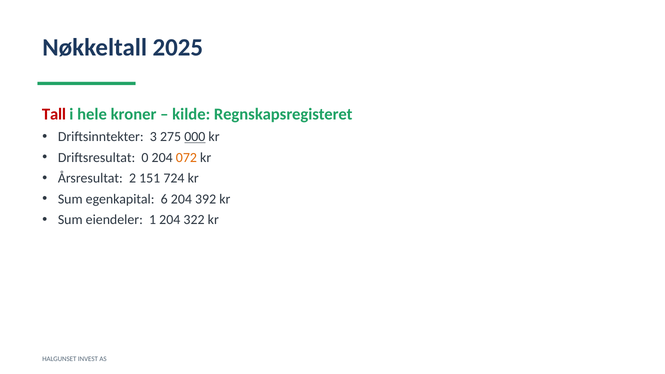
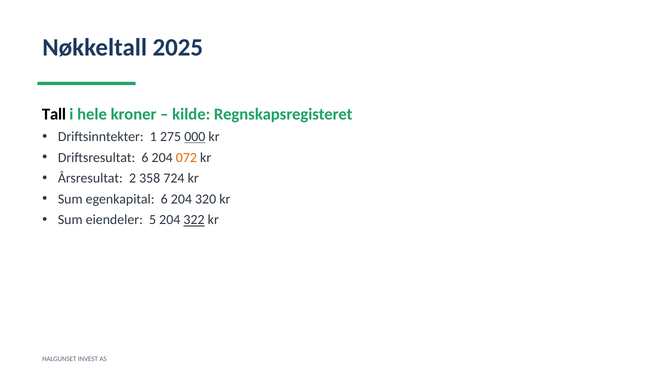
Tall colour: red -> black (54, 114)
3: 3 -> 1 (153, 137)
Driftsresultat 0: 0 -> 6 (145, 158)
151: 151 -> 358 (150, 178)
392: 392 -> 320 (206, 199)
1: 1 -> 5 (153, 220)
322 underline: none -> present (194, 220)
